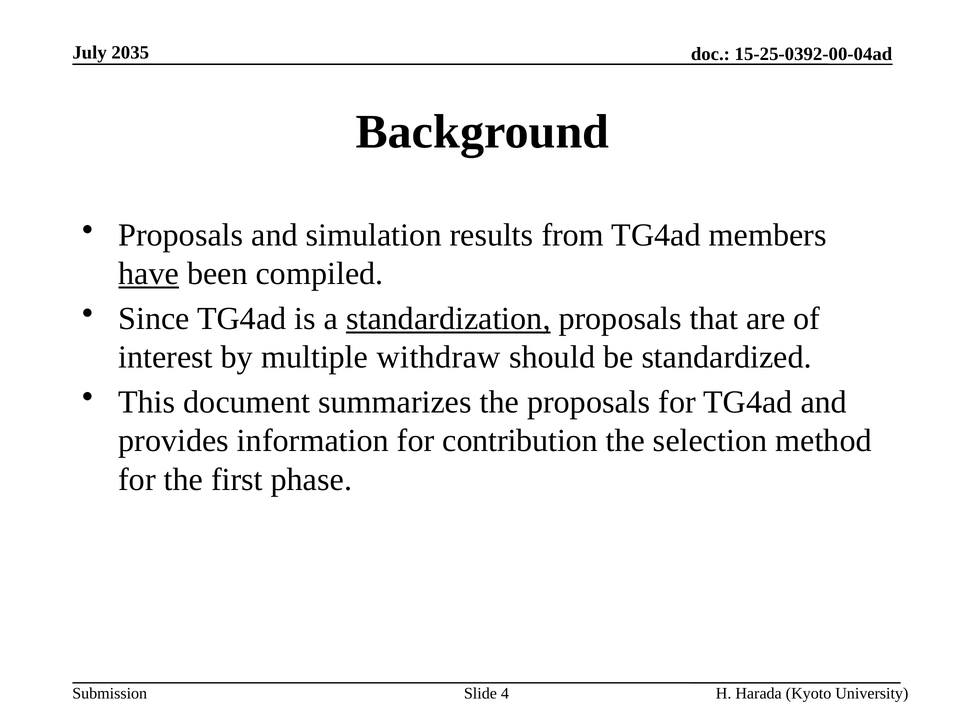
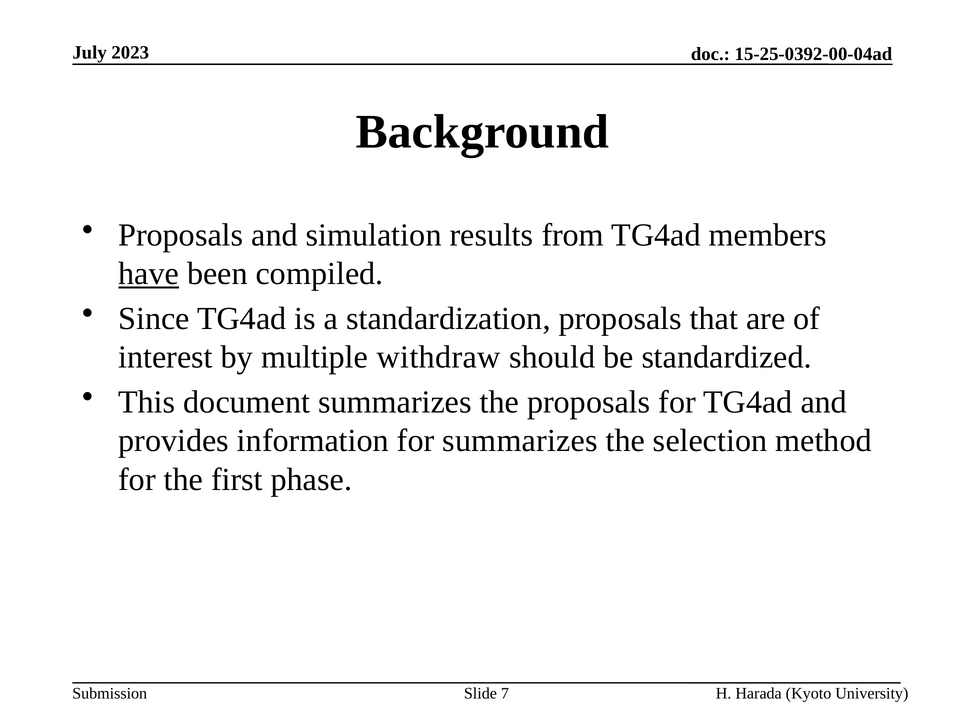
2035: 2035 -> 2023 (130, 53)
standardization underline: present -> none (448, 319)
for contribution: contribution -> summarizes (520, 441)
4: 4 -> 7 (505, 694)
